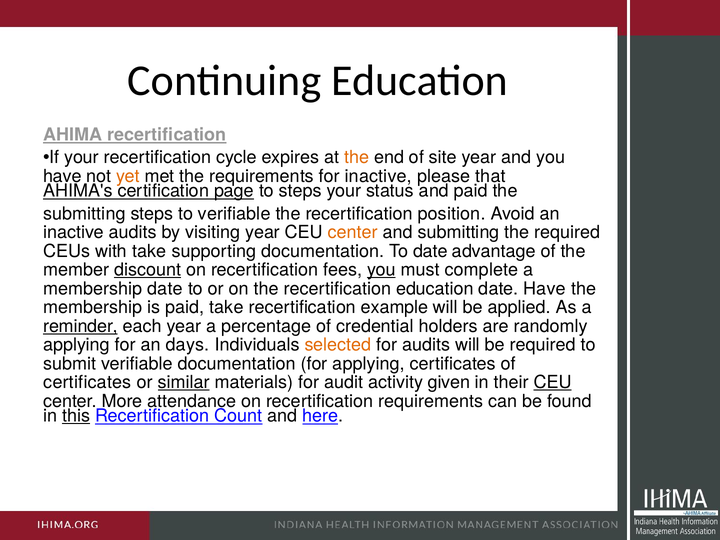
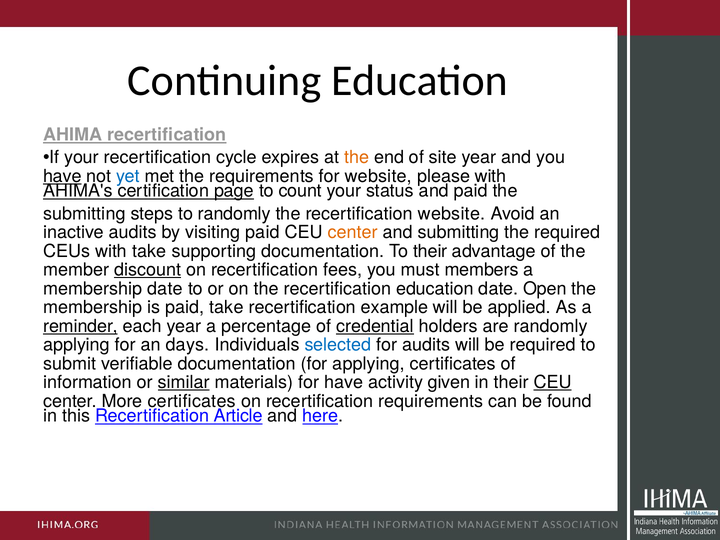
have underline: none -> present (62, 176)
yet colour: orange -> blue (128, 176)
for inactive: inactive -> website (378, 176)
please that: that -> with (491, 176)
to steps: steps -> count (300, 191)
to verifiable: verifiable -> randomly (234, 214)
recertification position: position -> website (452, 214)
visiting year: year -> paid (262, 232)
To date: date -> their (430, 251)
you underline: present -> none (381, 270)
complete: complete -> members (482, 270)
date Have: Have -> Open (545, 289)
credential underline: none -> present (375, 326)
selected colour: orange -> blue (338, 345)
certificates: certificates -> information (88, 382)
for audit: audit -> have (344, 382)
More attendance: attendance -> certificates (192, 401)
this underline: present -> none (76, 416)
Count: Count -> Article (238, 416)
